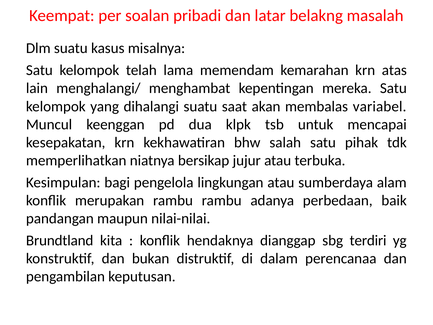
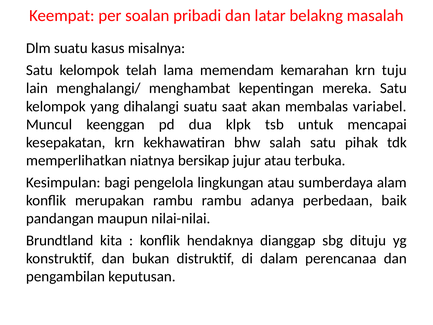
atas: atas -> tuju (394, 70)
terdiri: terdiri -> dituju (368, 240)
